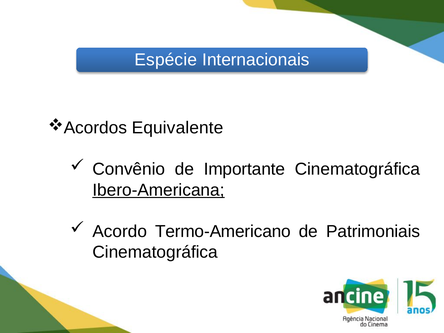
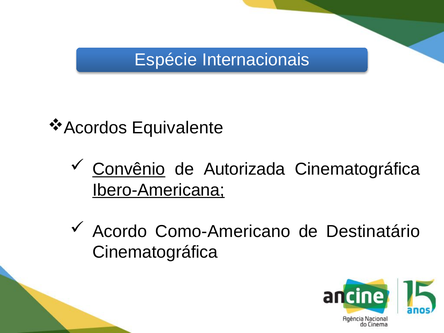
Convênio underline: none -> present (129, 169)
Importante: Importante -> Autorizada (244, 169)
Termo-Americano: Termo-Americano -> Como-Americano (223, 231)
Patrimoniais: Patrimoniais -> Destinatário (373, 231)
